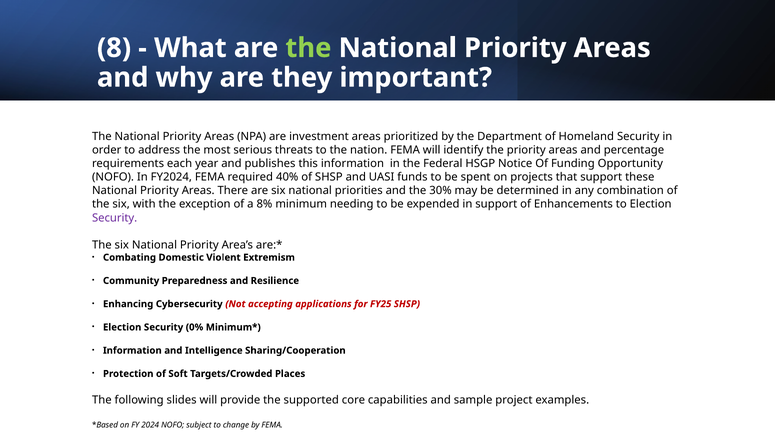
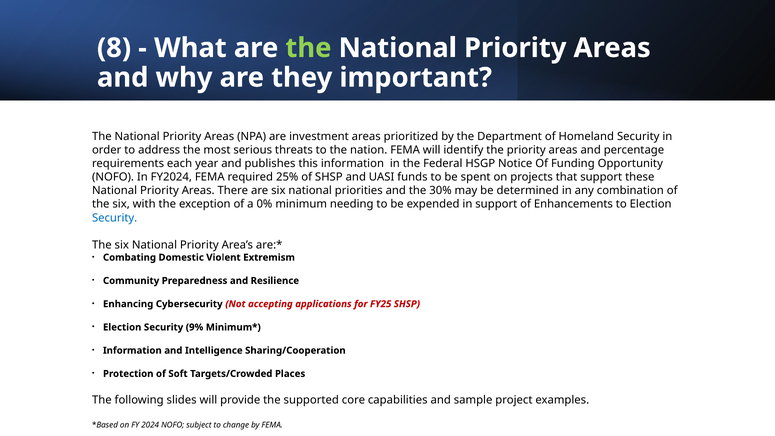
40%: 40% -> 25% (287, 177)
8%: 8% -> 0% (264, 204)
Security colour: purple -> blue (115, 218)
0%: 0% -> 9% (195, 327)
